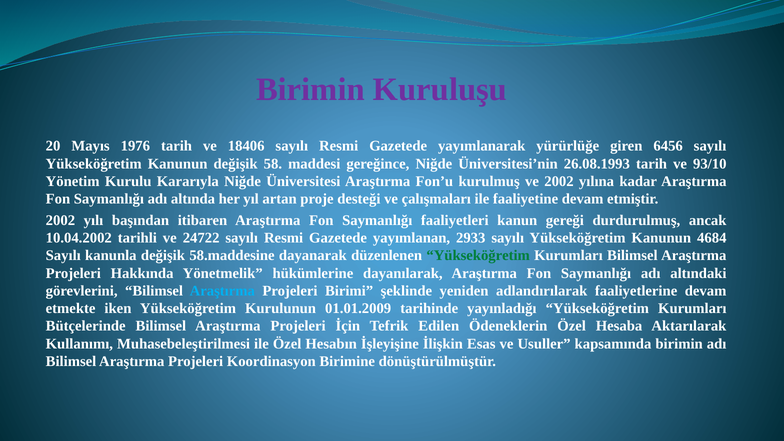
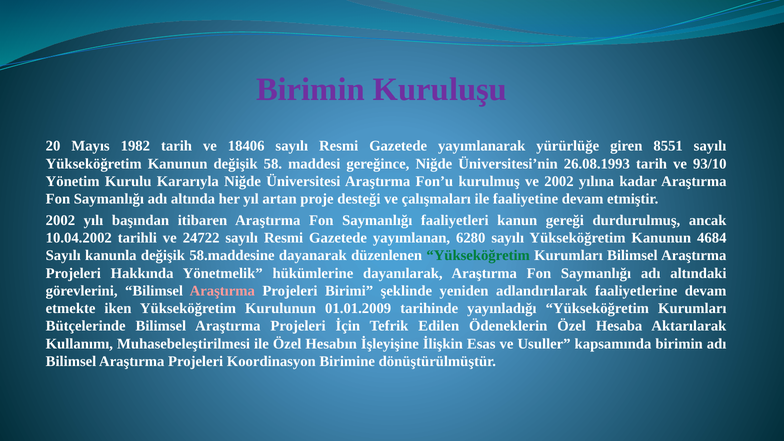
1976: 1976 -> 1982 (135, 146)
6456: 6456 -> 8551 (668, 146)
2933: 2933 -> 6280 (471, 238)
Araştırma colour: light blue -> pink (222, 291)
